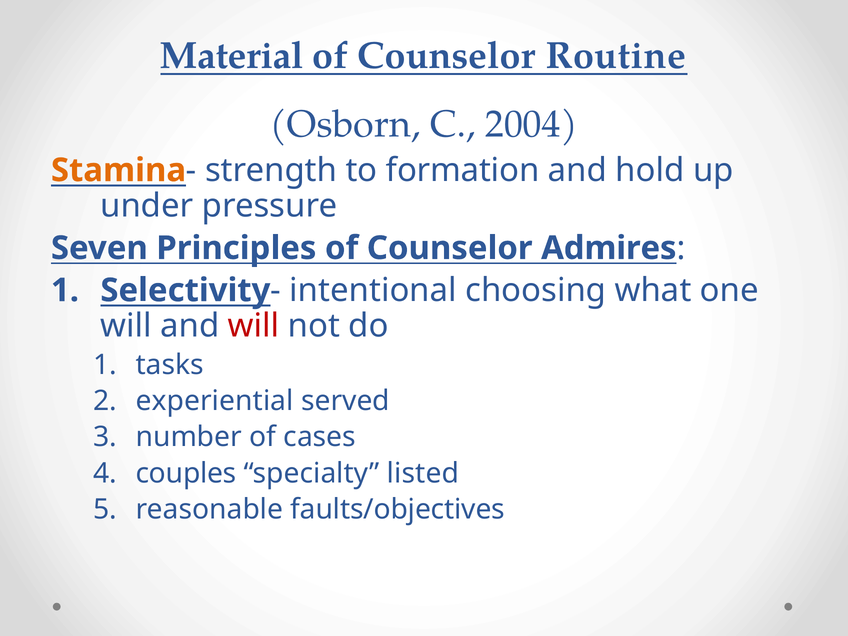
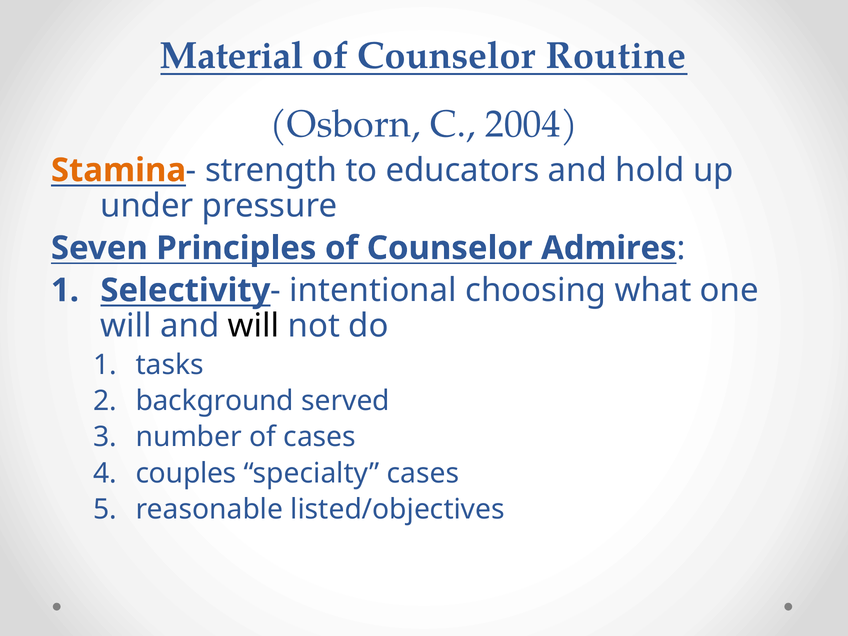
formation: formation -> educators (463, 170)
will colour: red -> black (254, 326)
experiential: experiential -> background (215, 401)
specialty listed: listed -> cases (423, 473)
faults/objectives: faults/objectives -> listed/objectives (398, 509)
